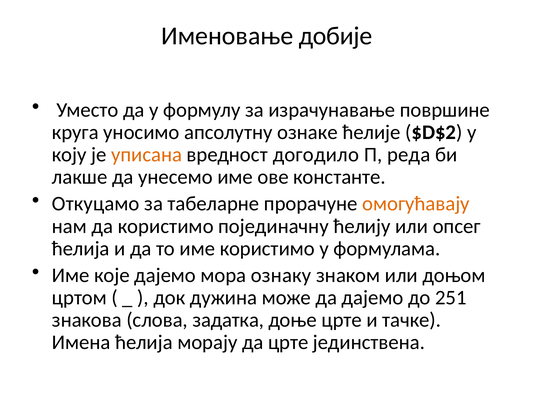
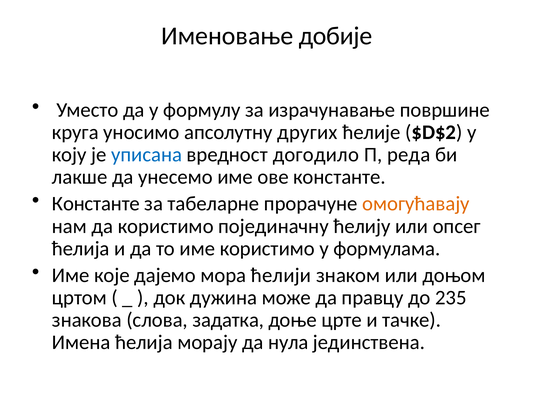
ознаке: ознаке -> других (307, 132)
уписана colour: orange -> blue (147, 155)
Откуцамо: Откуцамо -> Константе (96, 204)
ознаку: ознаку -> ћелији (281, 275)
да дајемо: дајемо -> правцу (373, 297)
251: 251 -> 235 (451, 297)
да црте: црте -> нула (288, 342)
